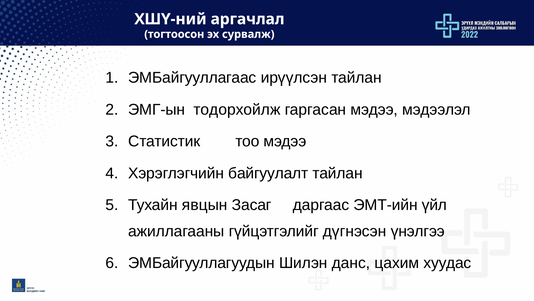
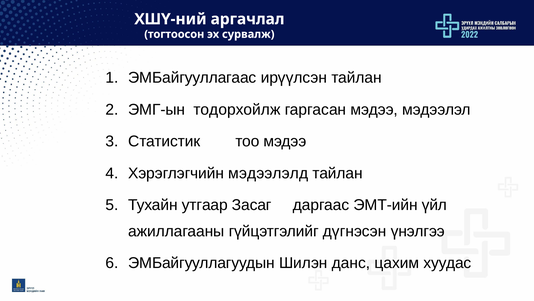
байгуулалт: байгуулалт -> мэдээлэлд (268, 173)
явцын: явцын -> утгаар (205, 205)
